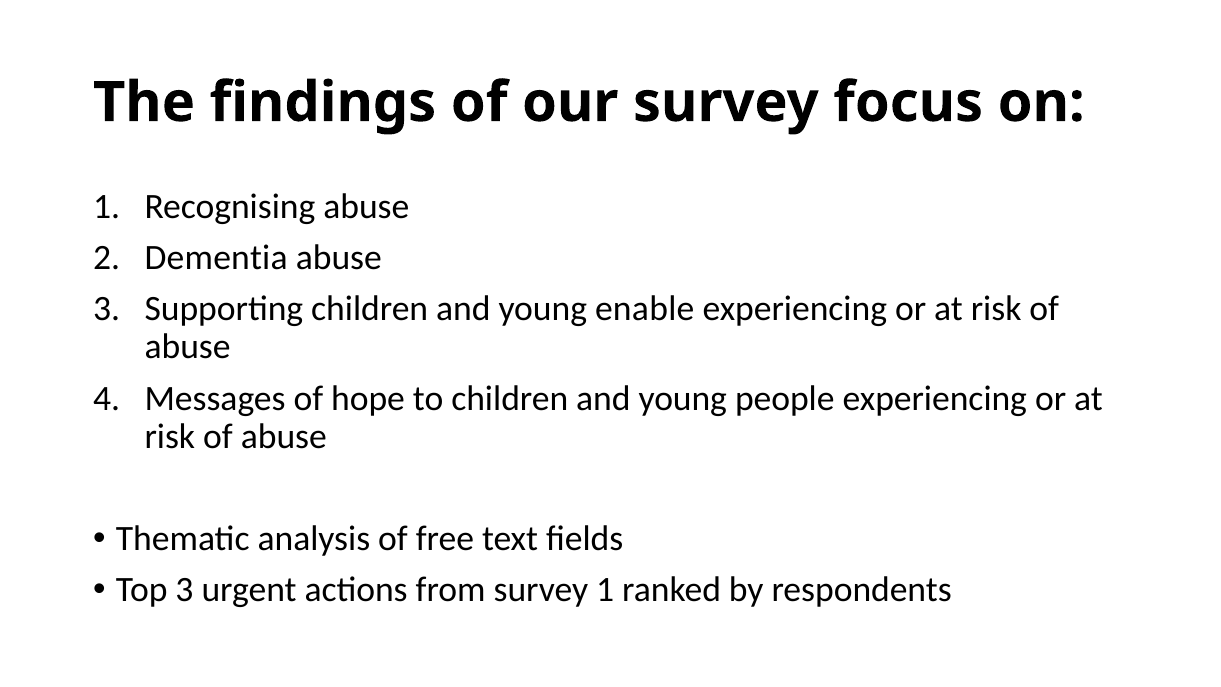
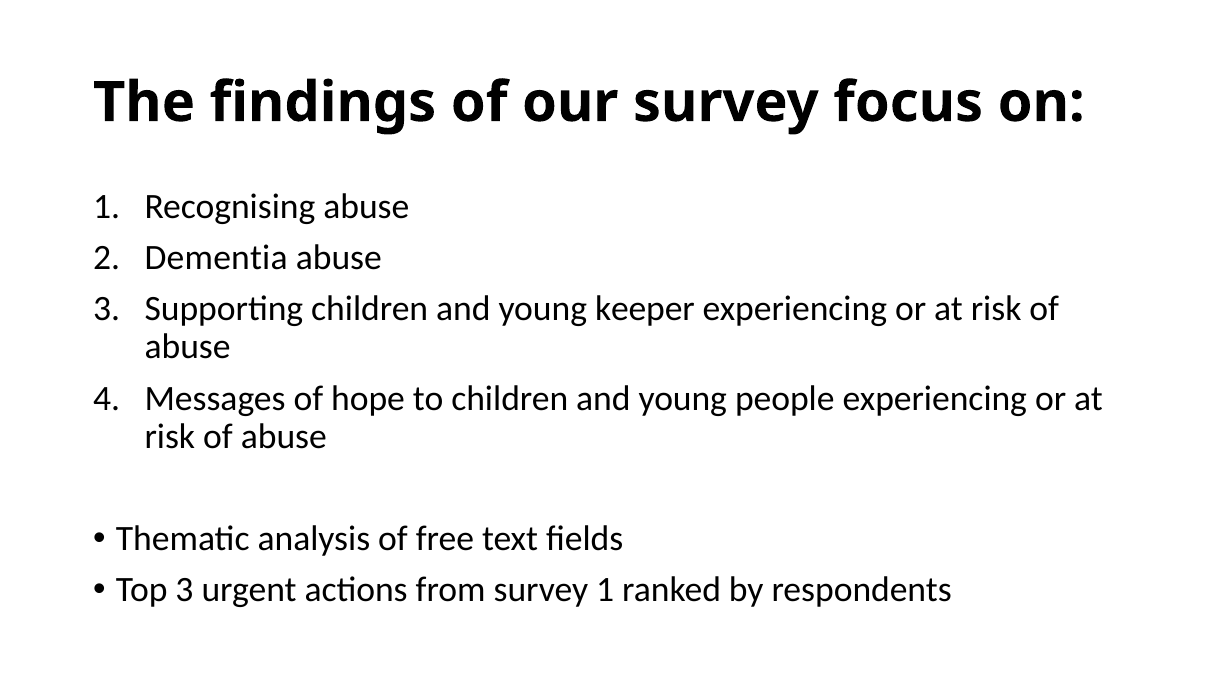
enable: enable -> keeper (645, 309)
